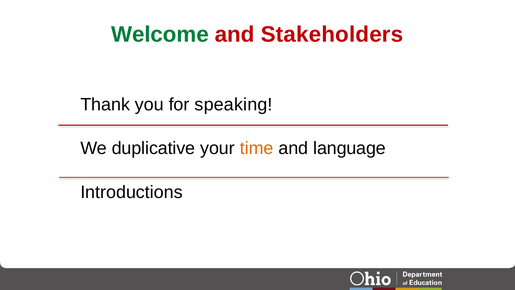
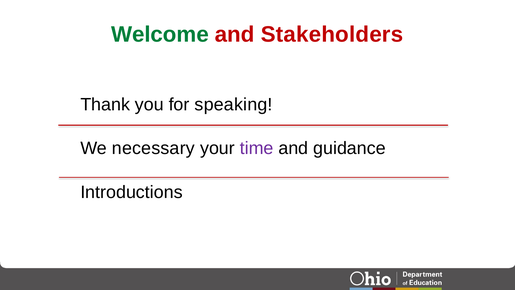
duplicative: duplicative -> necessary (153, 148)
time colour: orange -> purple (257, 148)
language: language -> guidance (349, 148)
